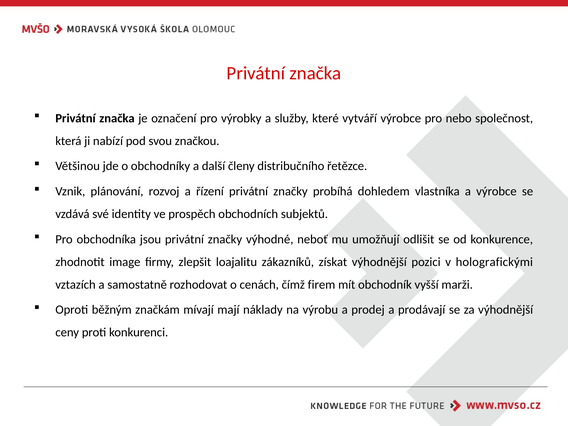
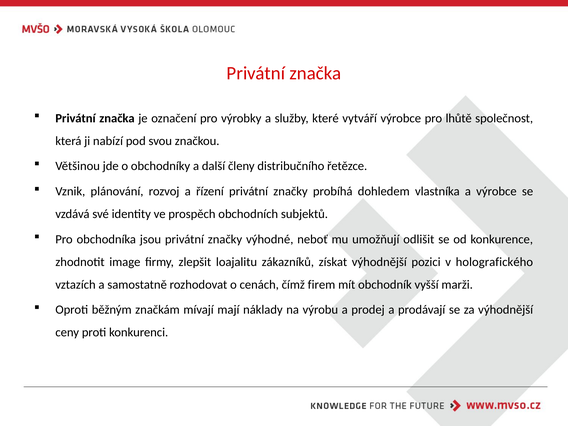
nebo: nebo -> lhůtě (459, 118)
holografickými: holografickými -> holografického (494, 262)
